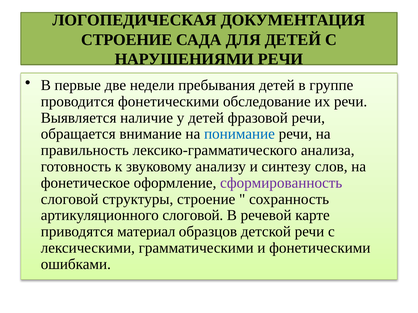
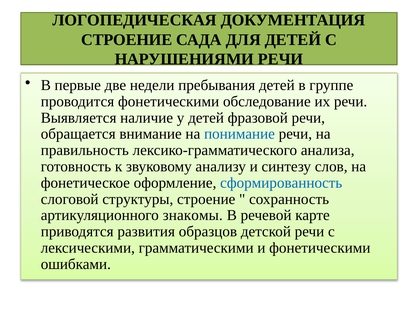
сформированность colour: purple -> blue (281, 183)
артикуляционного слоговой: слоговой -> знакомы (193, 216)
материал: материал -> развития (146, 232)
